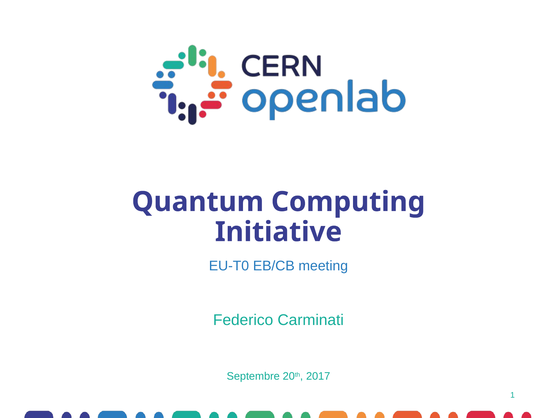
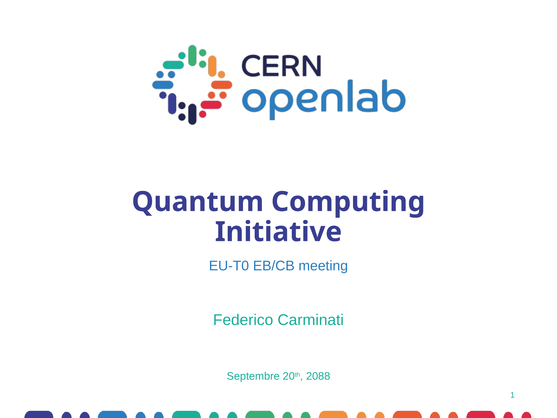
2017: 2017 -> 2088 (318, 376)
